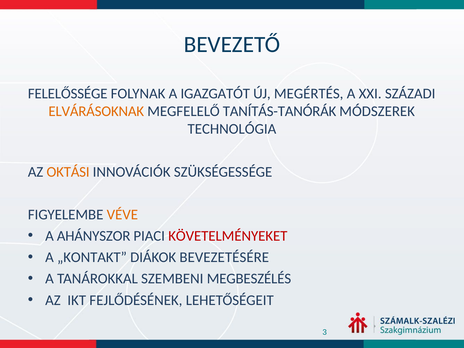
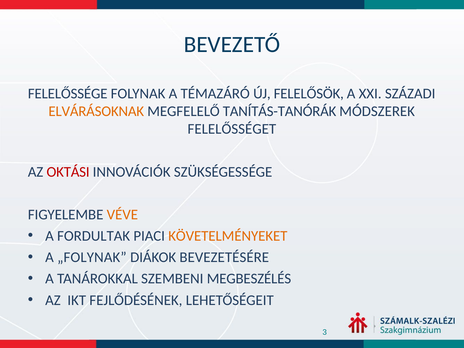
IGAZGATÓT: IGAZGATÓT -> TÉMAZÁRÓ (215, 93)
MEGÉRTÉS: MEGÉRTÉS -> FELELŐSÖK (309, 93)
TECHNOLÓGIA: TECHNOLÓGIA -> FELELŐSSÉGET (232, 129)
OKTÁSI colour: orange -> red (68, 172)
AHÁNYSZOR: AHÁNYSZOR -> FORDULTAK (94, 236)
KÖVETELMÉNYEKET colour: red -> orange (228, 236)
„KONTAKT: „KONTAKT -> „FOLYNAK (92, 257)
